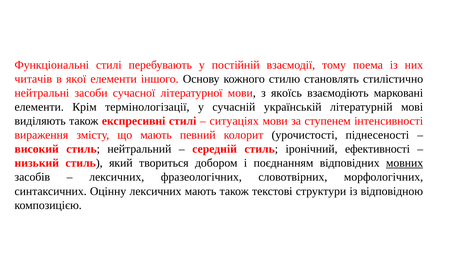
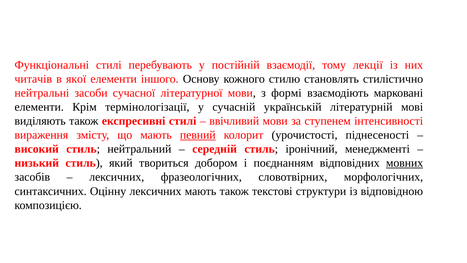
поема: поема -> лекції (368, 65)
якоїсь: якоїсь -> формі (286, 93)
ситуаціях: ситуаціях -> ввічливий (234, 121)
певний underline: none -> present (198, 135)
ефективності: ефективності -> менеджменті (377, 149)
